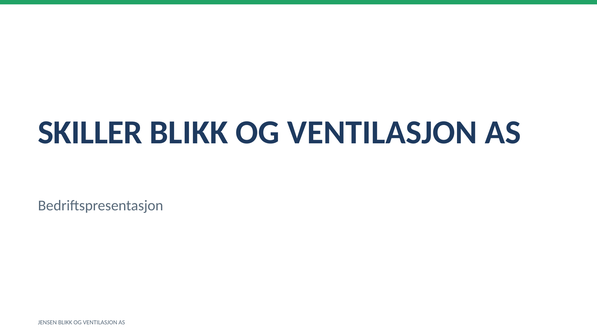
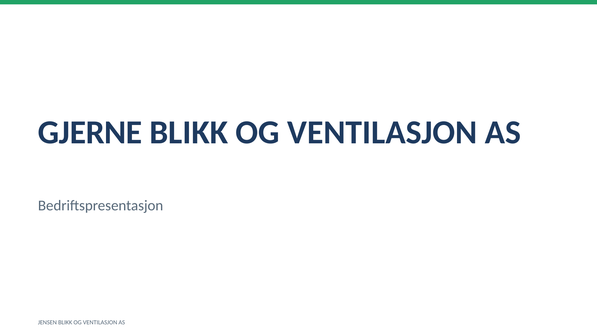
SKILLER: SKILLER -> GJERNE (90, 132)
